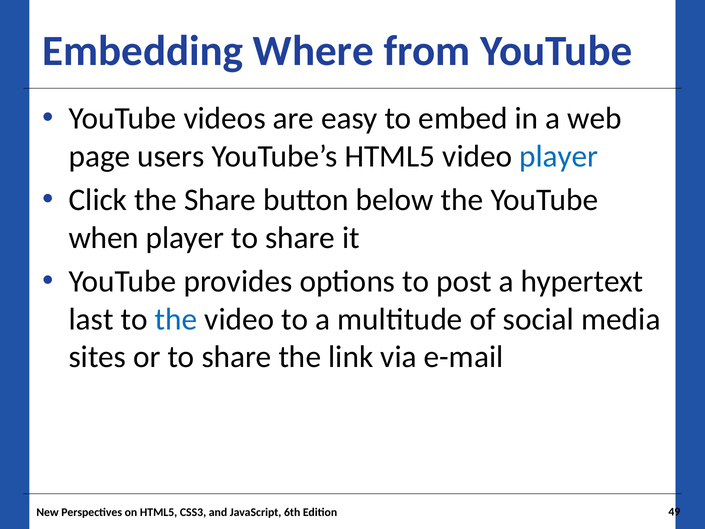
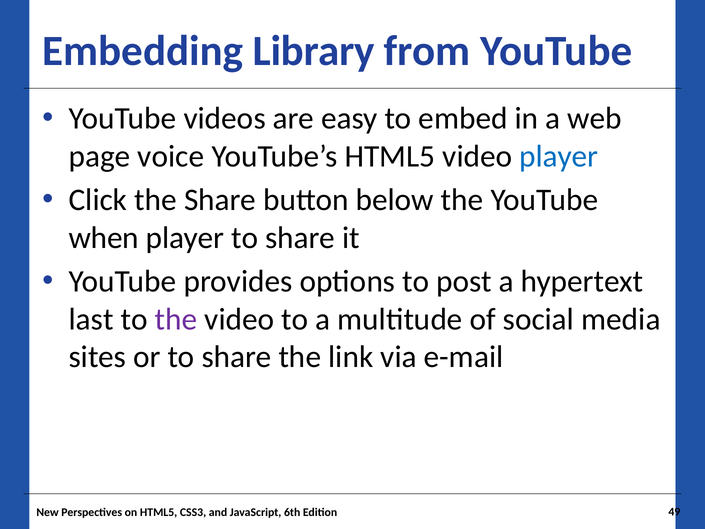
Where: Where -> Library (314, 51)
users: users -> voice (171, 156)
the colour: blue -> purple (176, 319)
